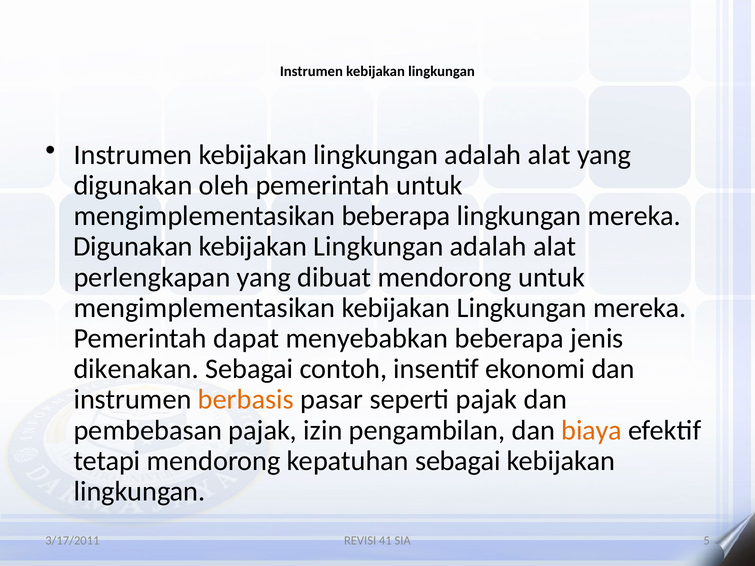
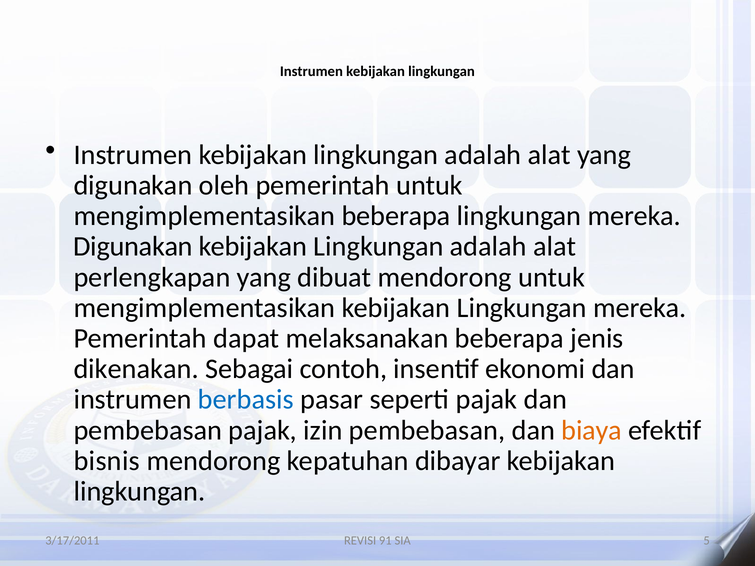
menyebabkan: menyebabkan -> melaksanakan (367, 339)
berbasis colour: orange -> blue (246, 400)
izin pengambilan: pengambilan -> pembebasan (427, 430)
tetapi: tetapi -> bisnis (107, 461)
kepatuhan sebagai: sebagai -> dibayar (458, 461)
41: 41 -> 91 (385, 541)
